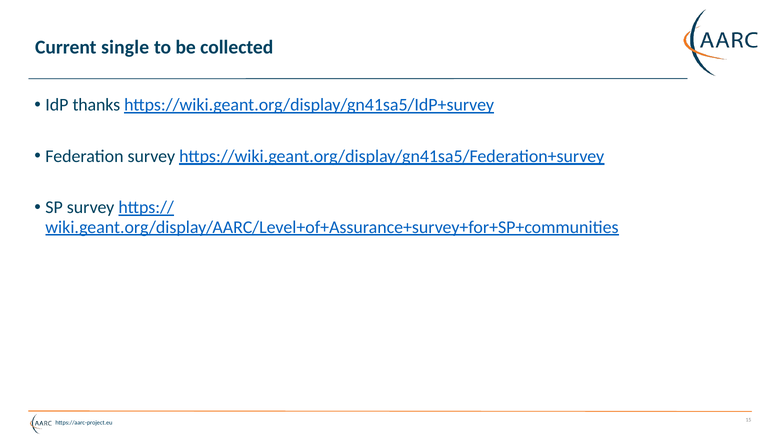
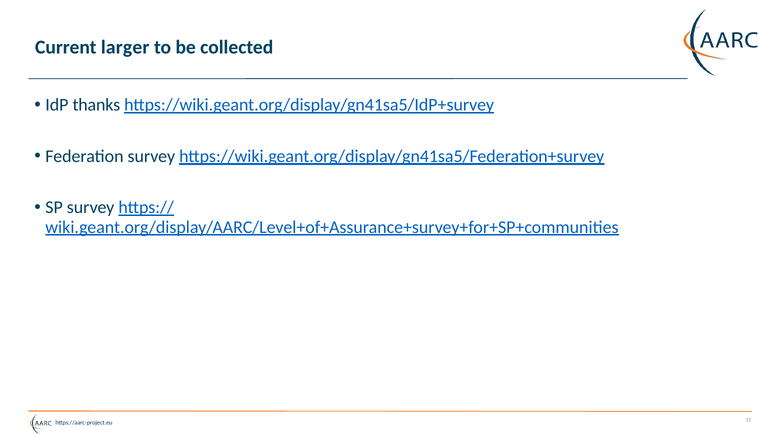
single: single -> larger (125, 47)
